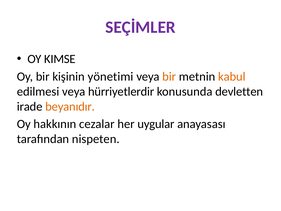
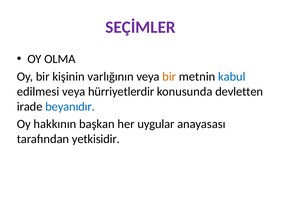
KIMSE: KIMSE -> OLMA (60, 59)
yönetimi: yönetimi -> varlığının (111, 76)
kabul colour: orange -> blue (232, 76)
beyanıdır colour: orange -> blue (70, 106)
cezalar: cezalar -> başkan (97, 124)
nispeten: nispeten -> yetkisidir (96, 139)
